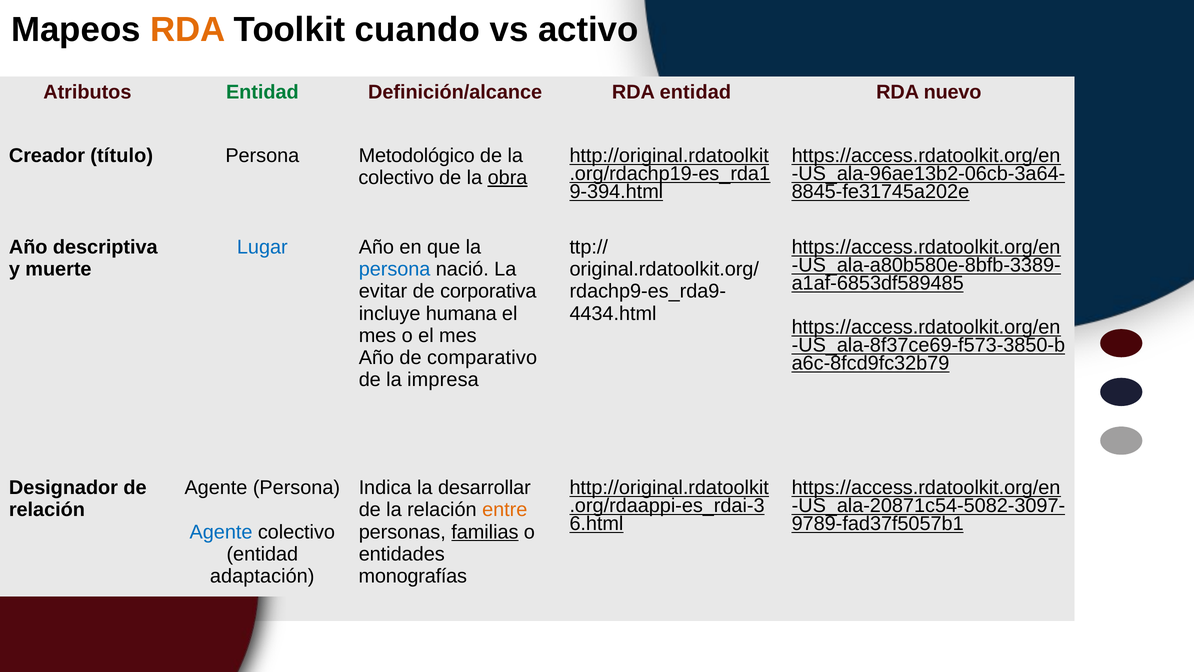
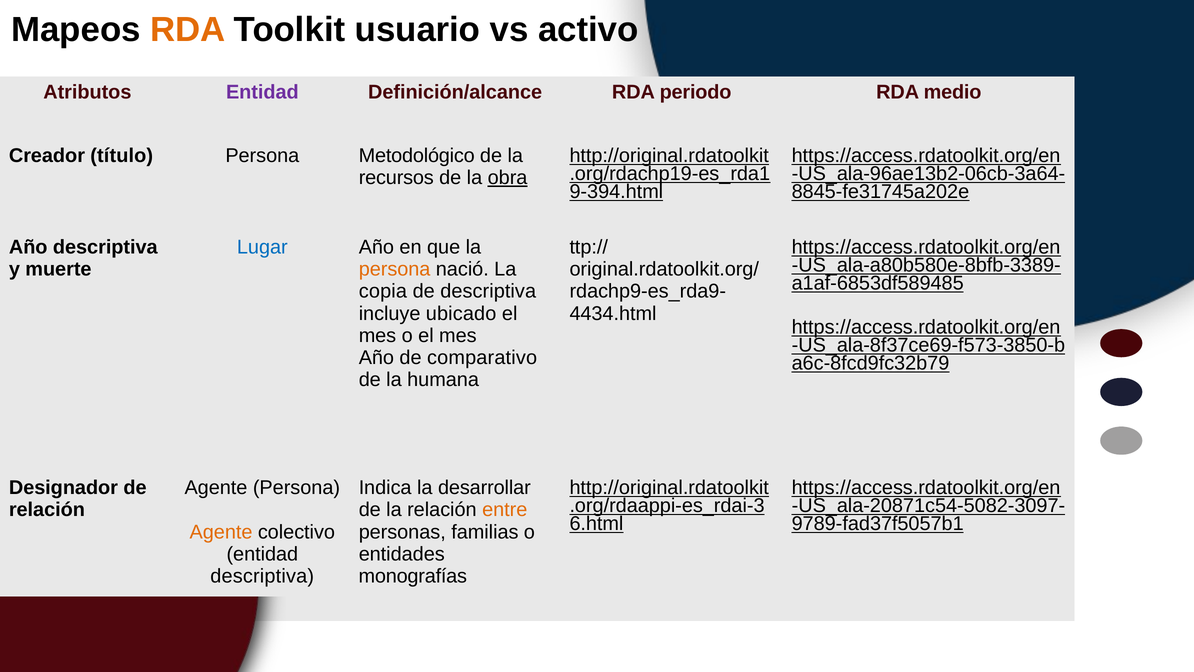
cuando: cuando -> usuario (418, 30)
Entidad colour: green -> purple (262, 92)
RDA entidad: entidad -> periodo (696, 92)
nuevo: nuevo -> medio (953, 92)
colectivo: colectivo -> recursos (396, 178)
persona colour: blue -> orange (395, 269)
evitar: evitar -> copia (383, 291)
de corporativa: corporativa -> descriptiva (488, 291)
humana: humana -> ubicado (461, 313)
impresa: impresa -> humana (443, 380)
Agente colour: blue -> orange (221, 532)
familias underline: present -> none (485, 532)
adaptación: adaptación -> descriptiva (262, 576)
